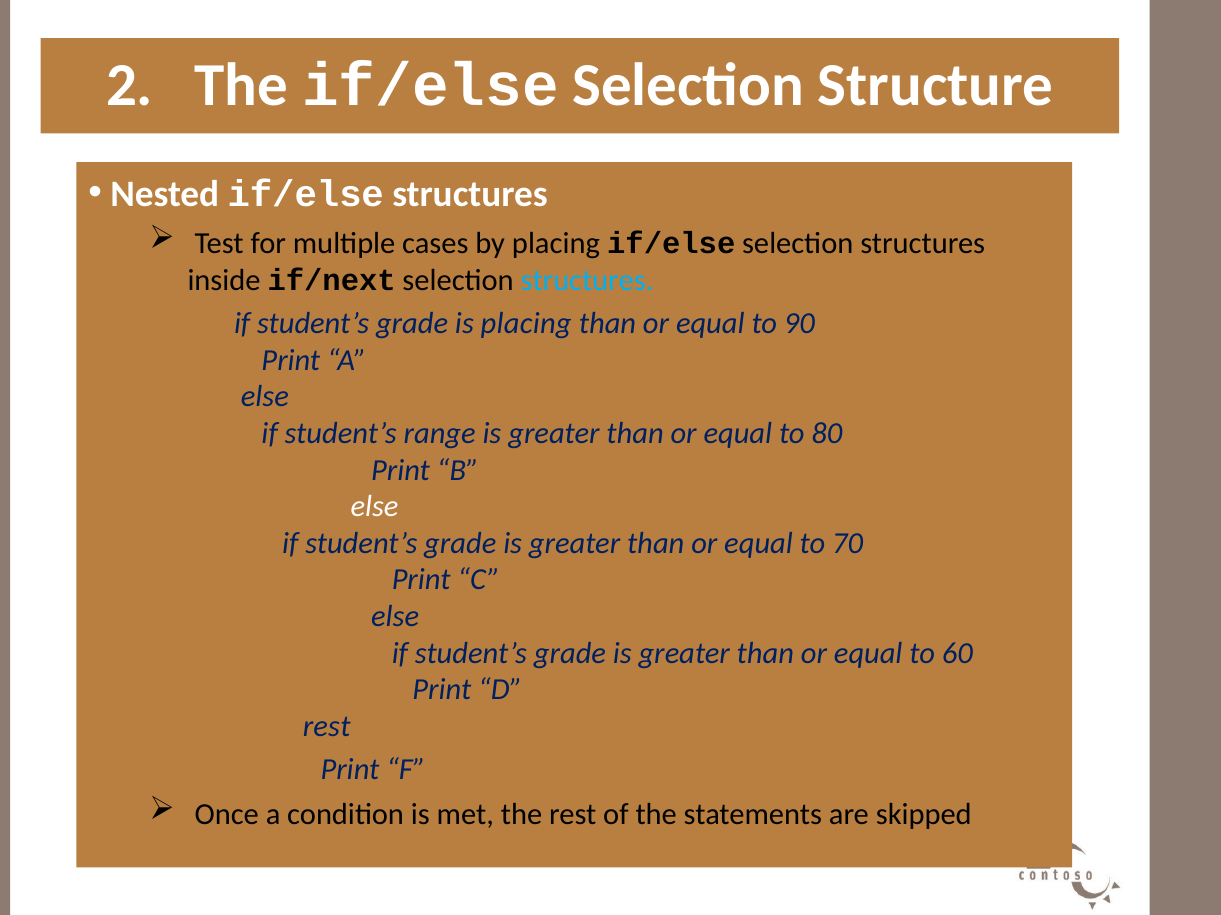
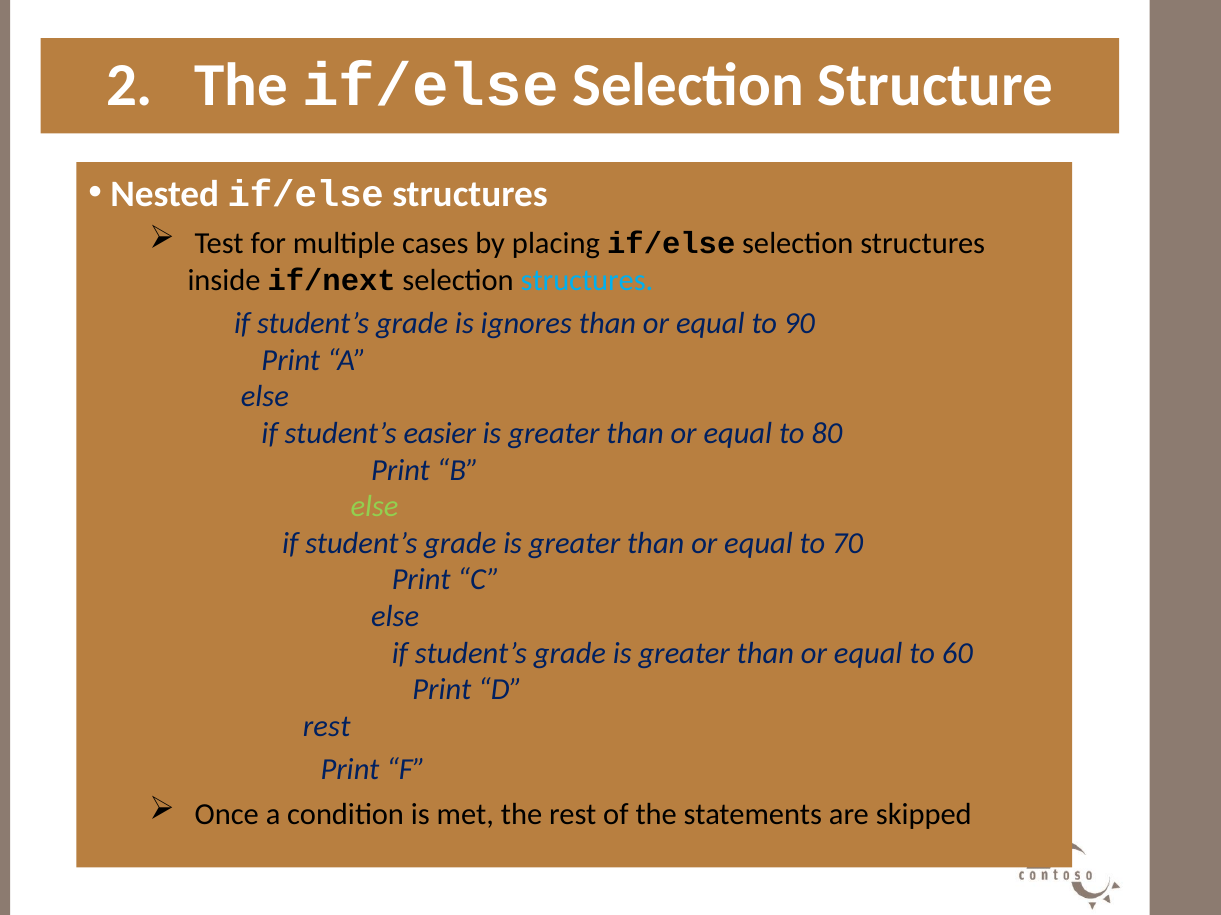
is placing: placing -> ignores (526, 324)
range: range -> easier (440, 434)
else colour: white -> light green (375, 507)
